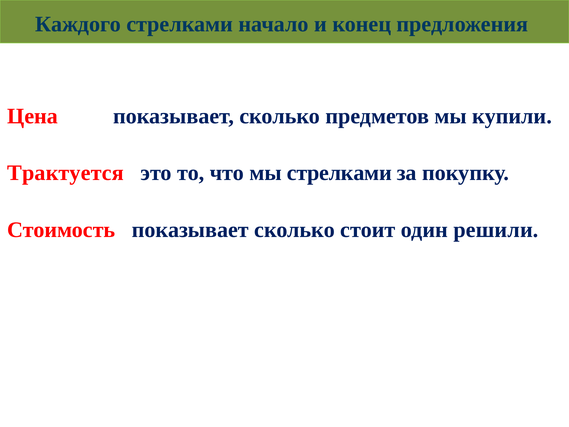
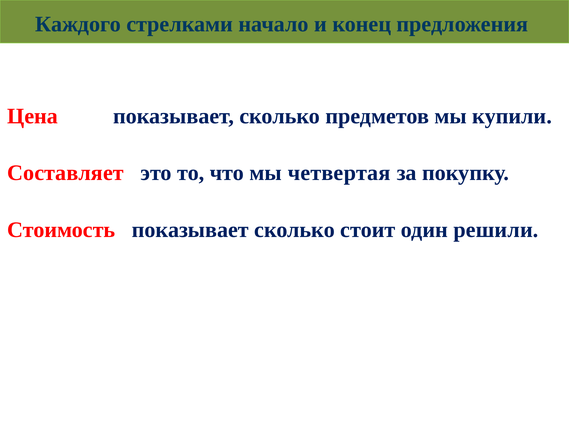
Трактуется: Трактуется -> Составляет (66, 173)
мы стрелками: стрелками -> четвертая (339, 173)
